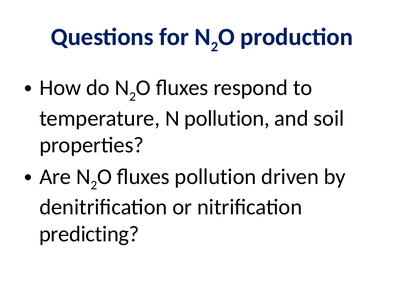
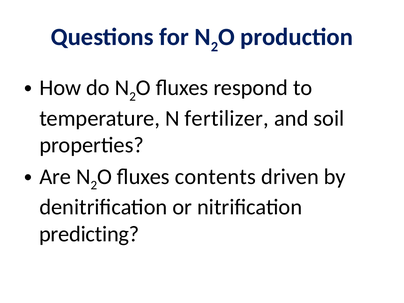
N pollution: pollution -> fertilizer (227, 118)
fluxes pollution: pollution -> contents (215, 177)
